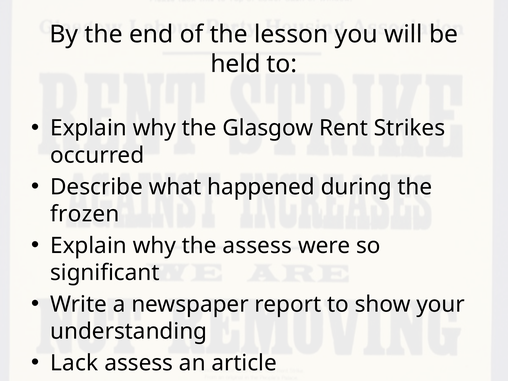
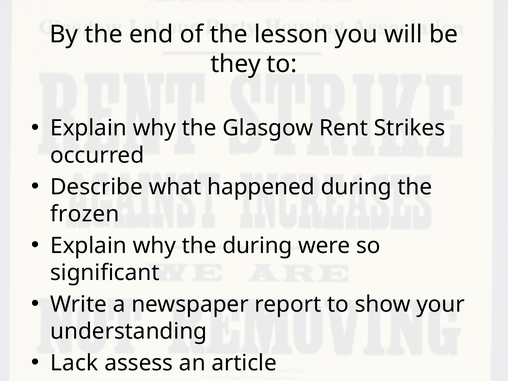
held: held -> they (236, 64)
the assess: assess -> during (257, 246)
